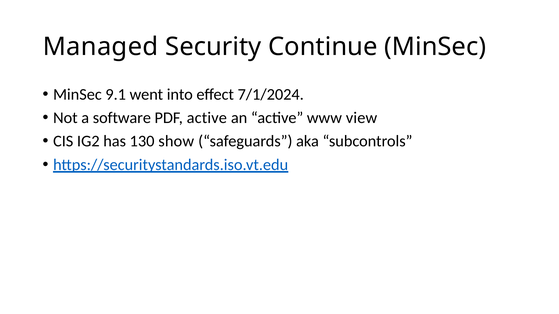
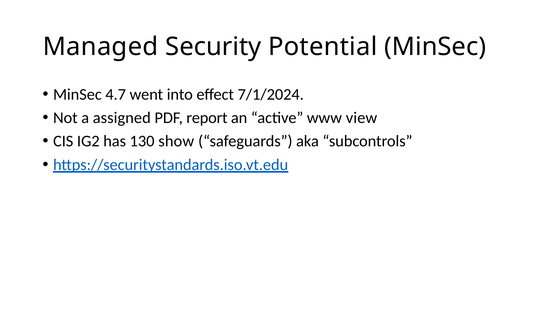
Continue: Continue -> Potential (323, 47)
9.1: 9.1 -> 4.7 (116, 95)
software: software -> assigned (122, 118)
PDF active: active -> report (207, 118)
